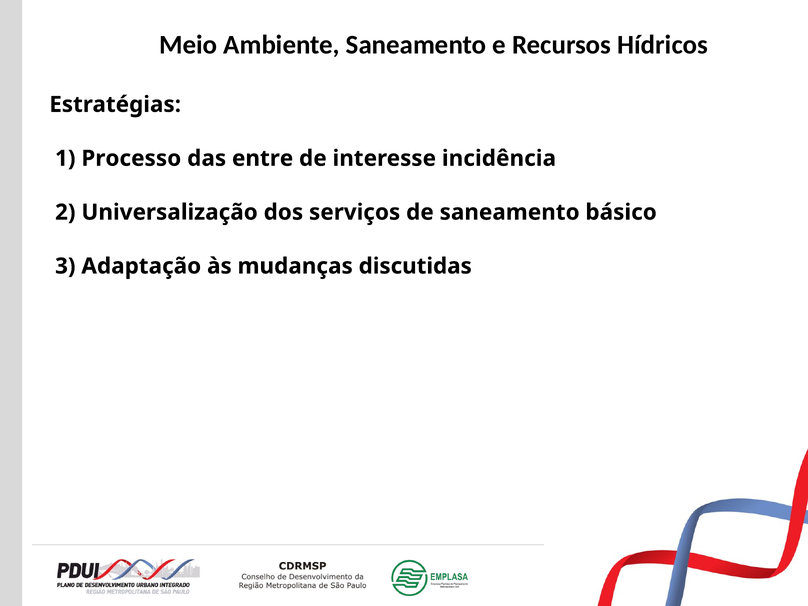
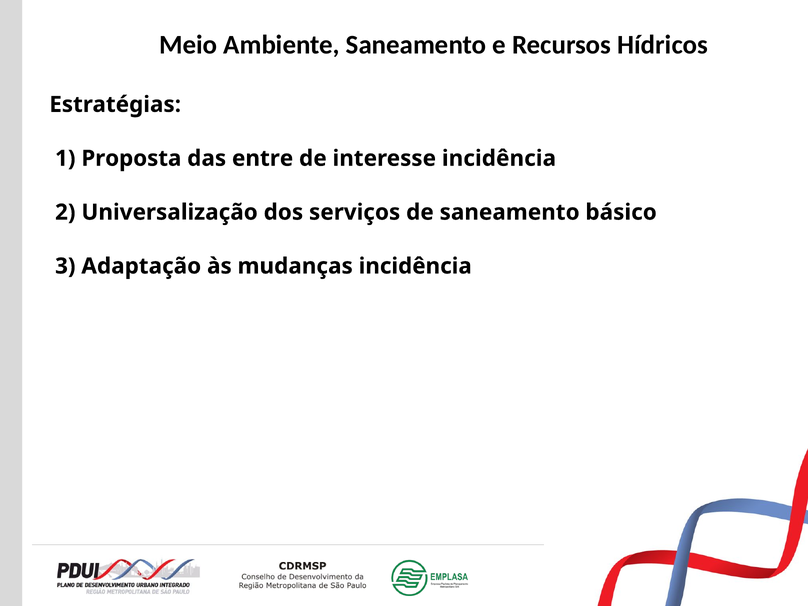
Processo: Processo -> Proposta (131, 158)
mudanças discutidas: discutidas -> incidência (415, 266)
